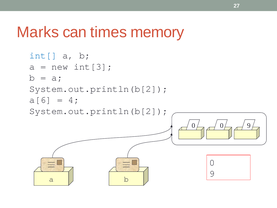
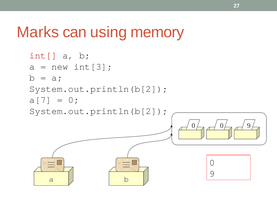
times: times -> using (109, 32)
int[ colour: blue -> red (43, 55)
a[6: a[6 -> a[7 (40, 100)
4: 4 -> 0 (74, 100)
